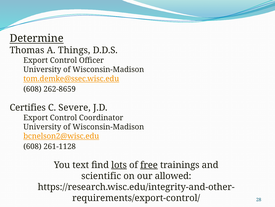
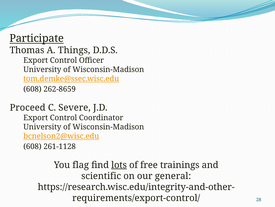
Determine: Determine -> Participate (37, 38)
Certifies: Certifies -> Proceed (28, 107)
text: text -> flag (81, 164)
free underline: present -> none (149, 164)
allowed: allowed -> general (173, 175)
